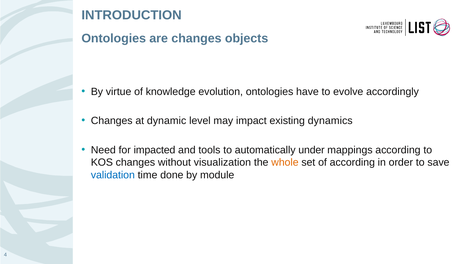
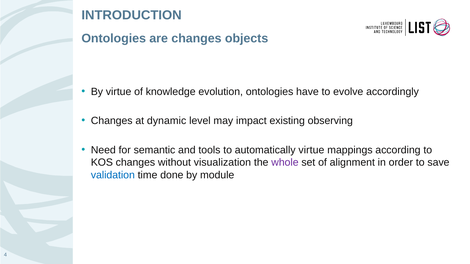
dynamics: dynamics -> observing (330, 121)
impacted: impacted -> semantic (154, 150)
automatically under: under -> virtue (311, 150)
whole colour: orange -> purple (285, 163)
of according: according -> alignment (352, 163)
